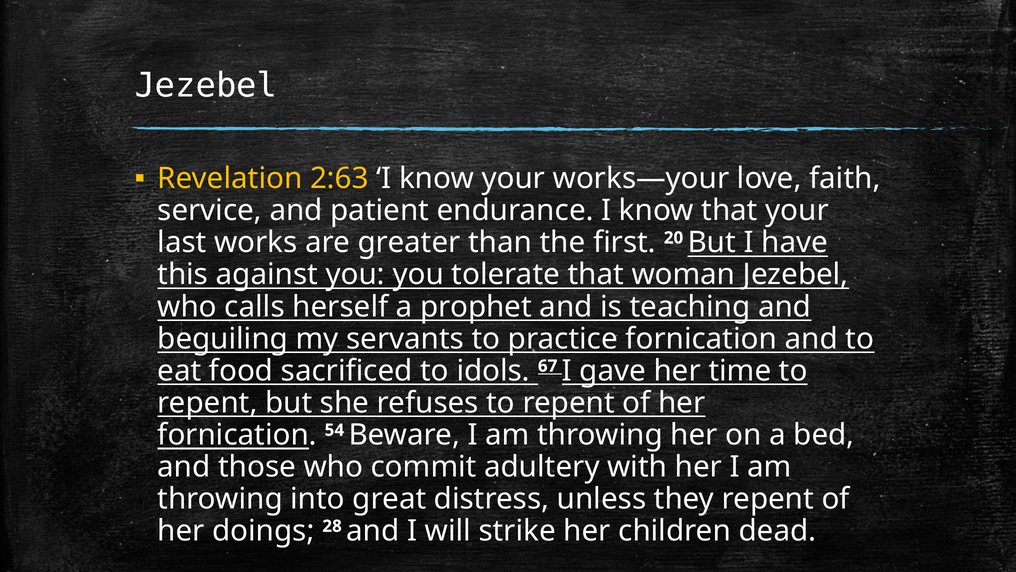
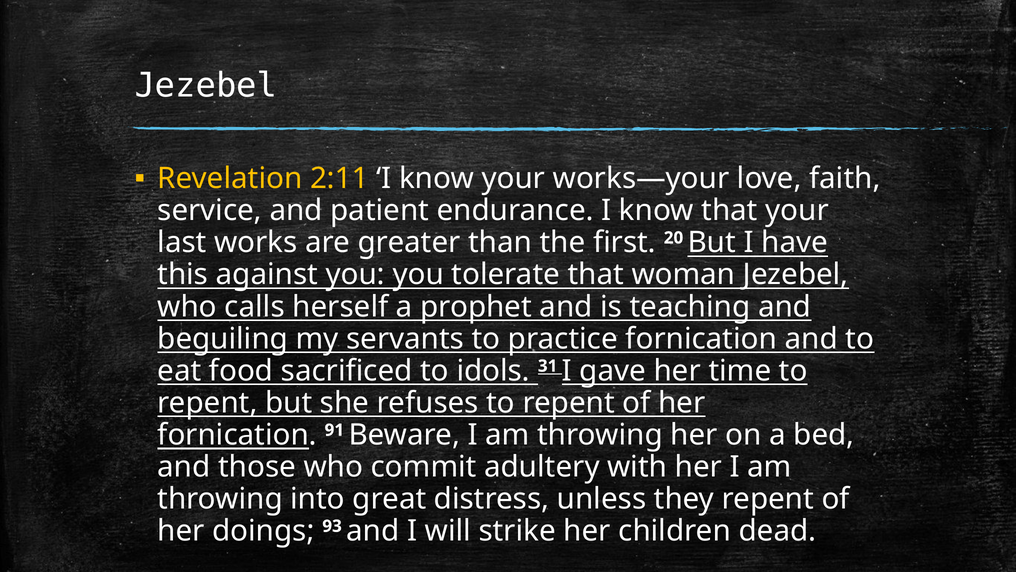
2:63: 2:63 -> 2:11 (339, 178)
67: 67 -> 31 (548, 366)
54: 54 -> 91 (334, 430)
28: 28 -> 93 (332, 526)
